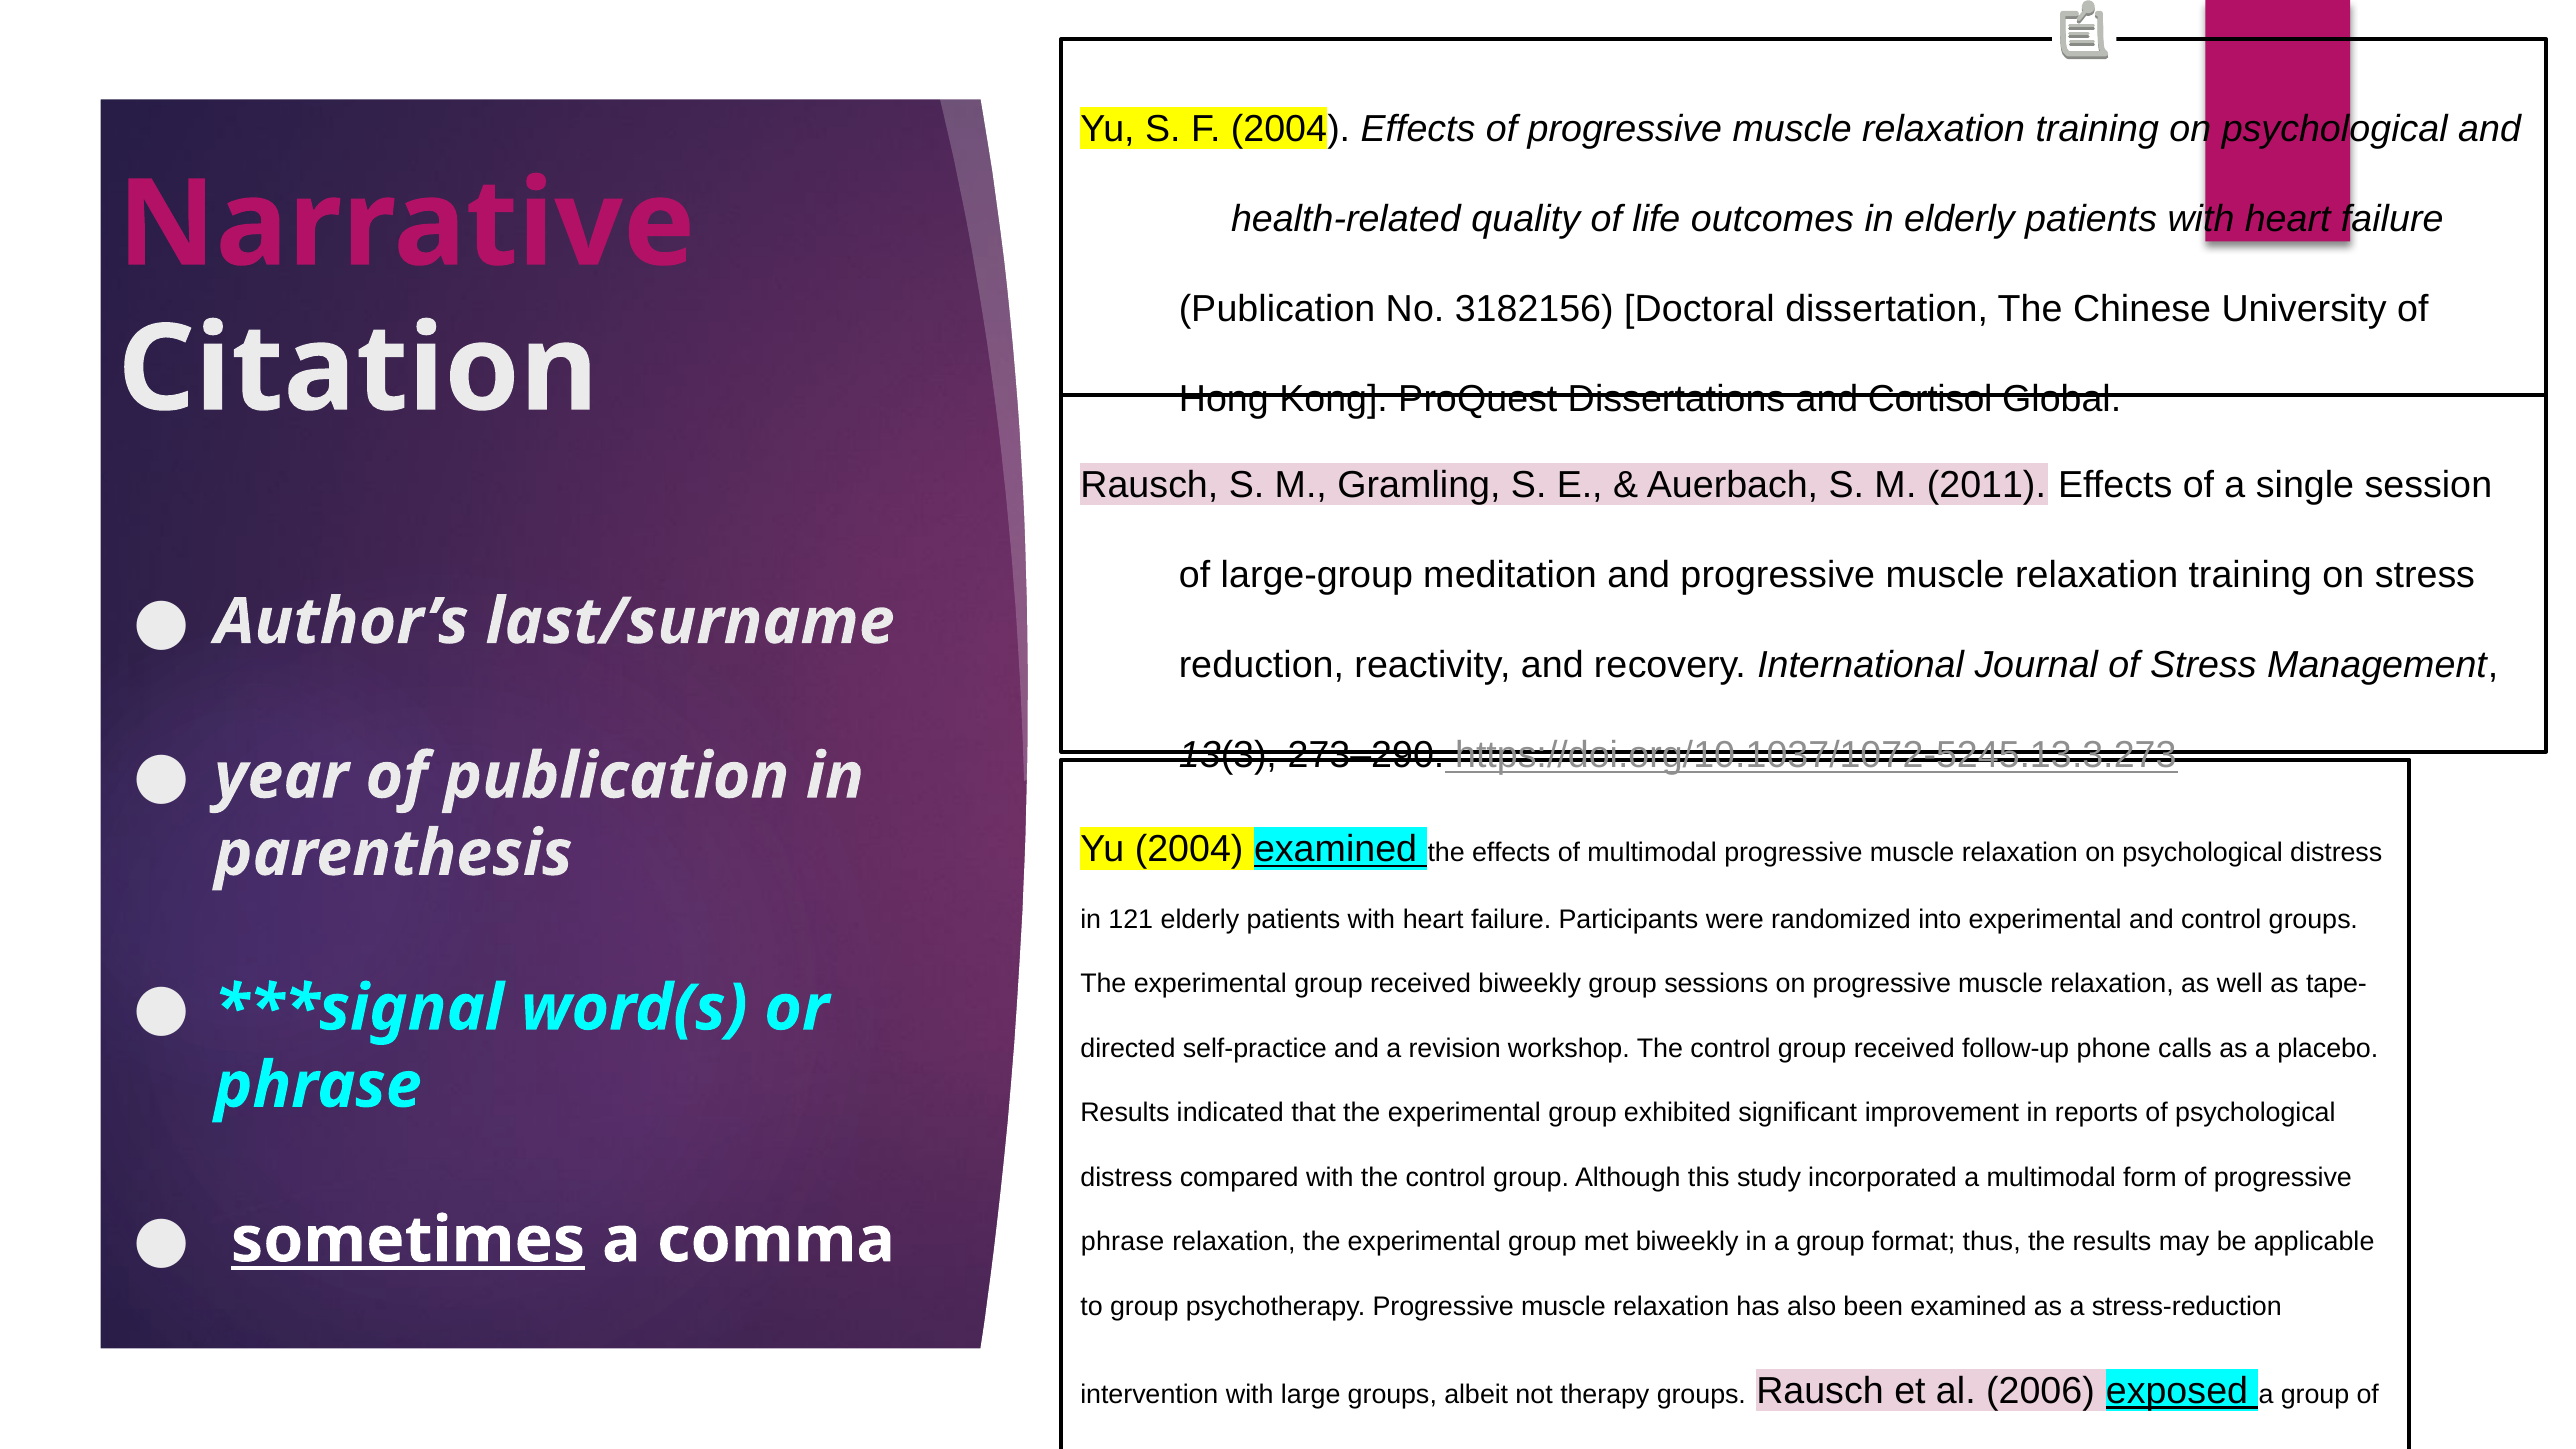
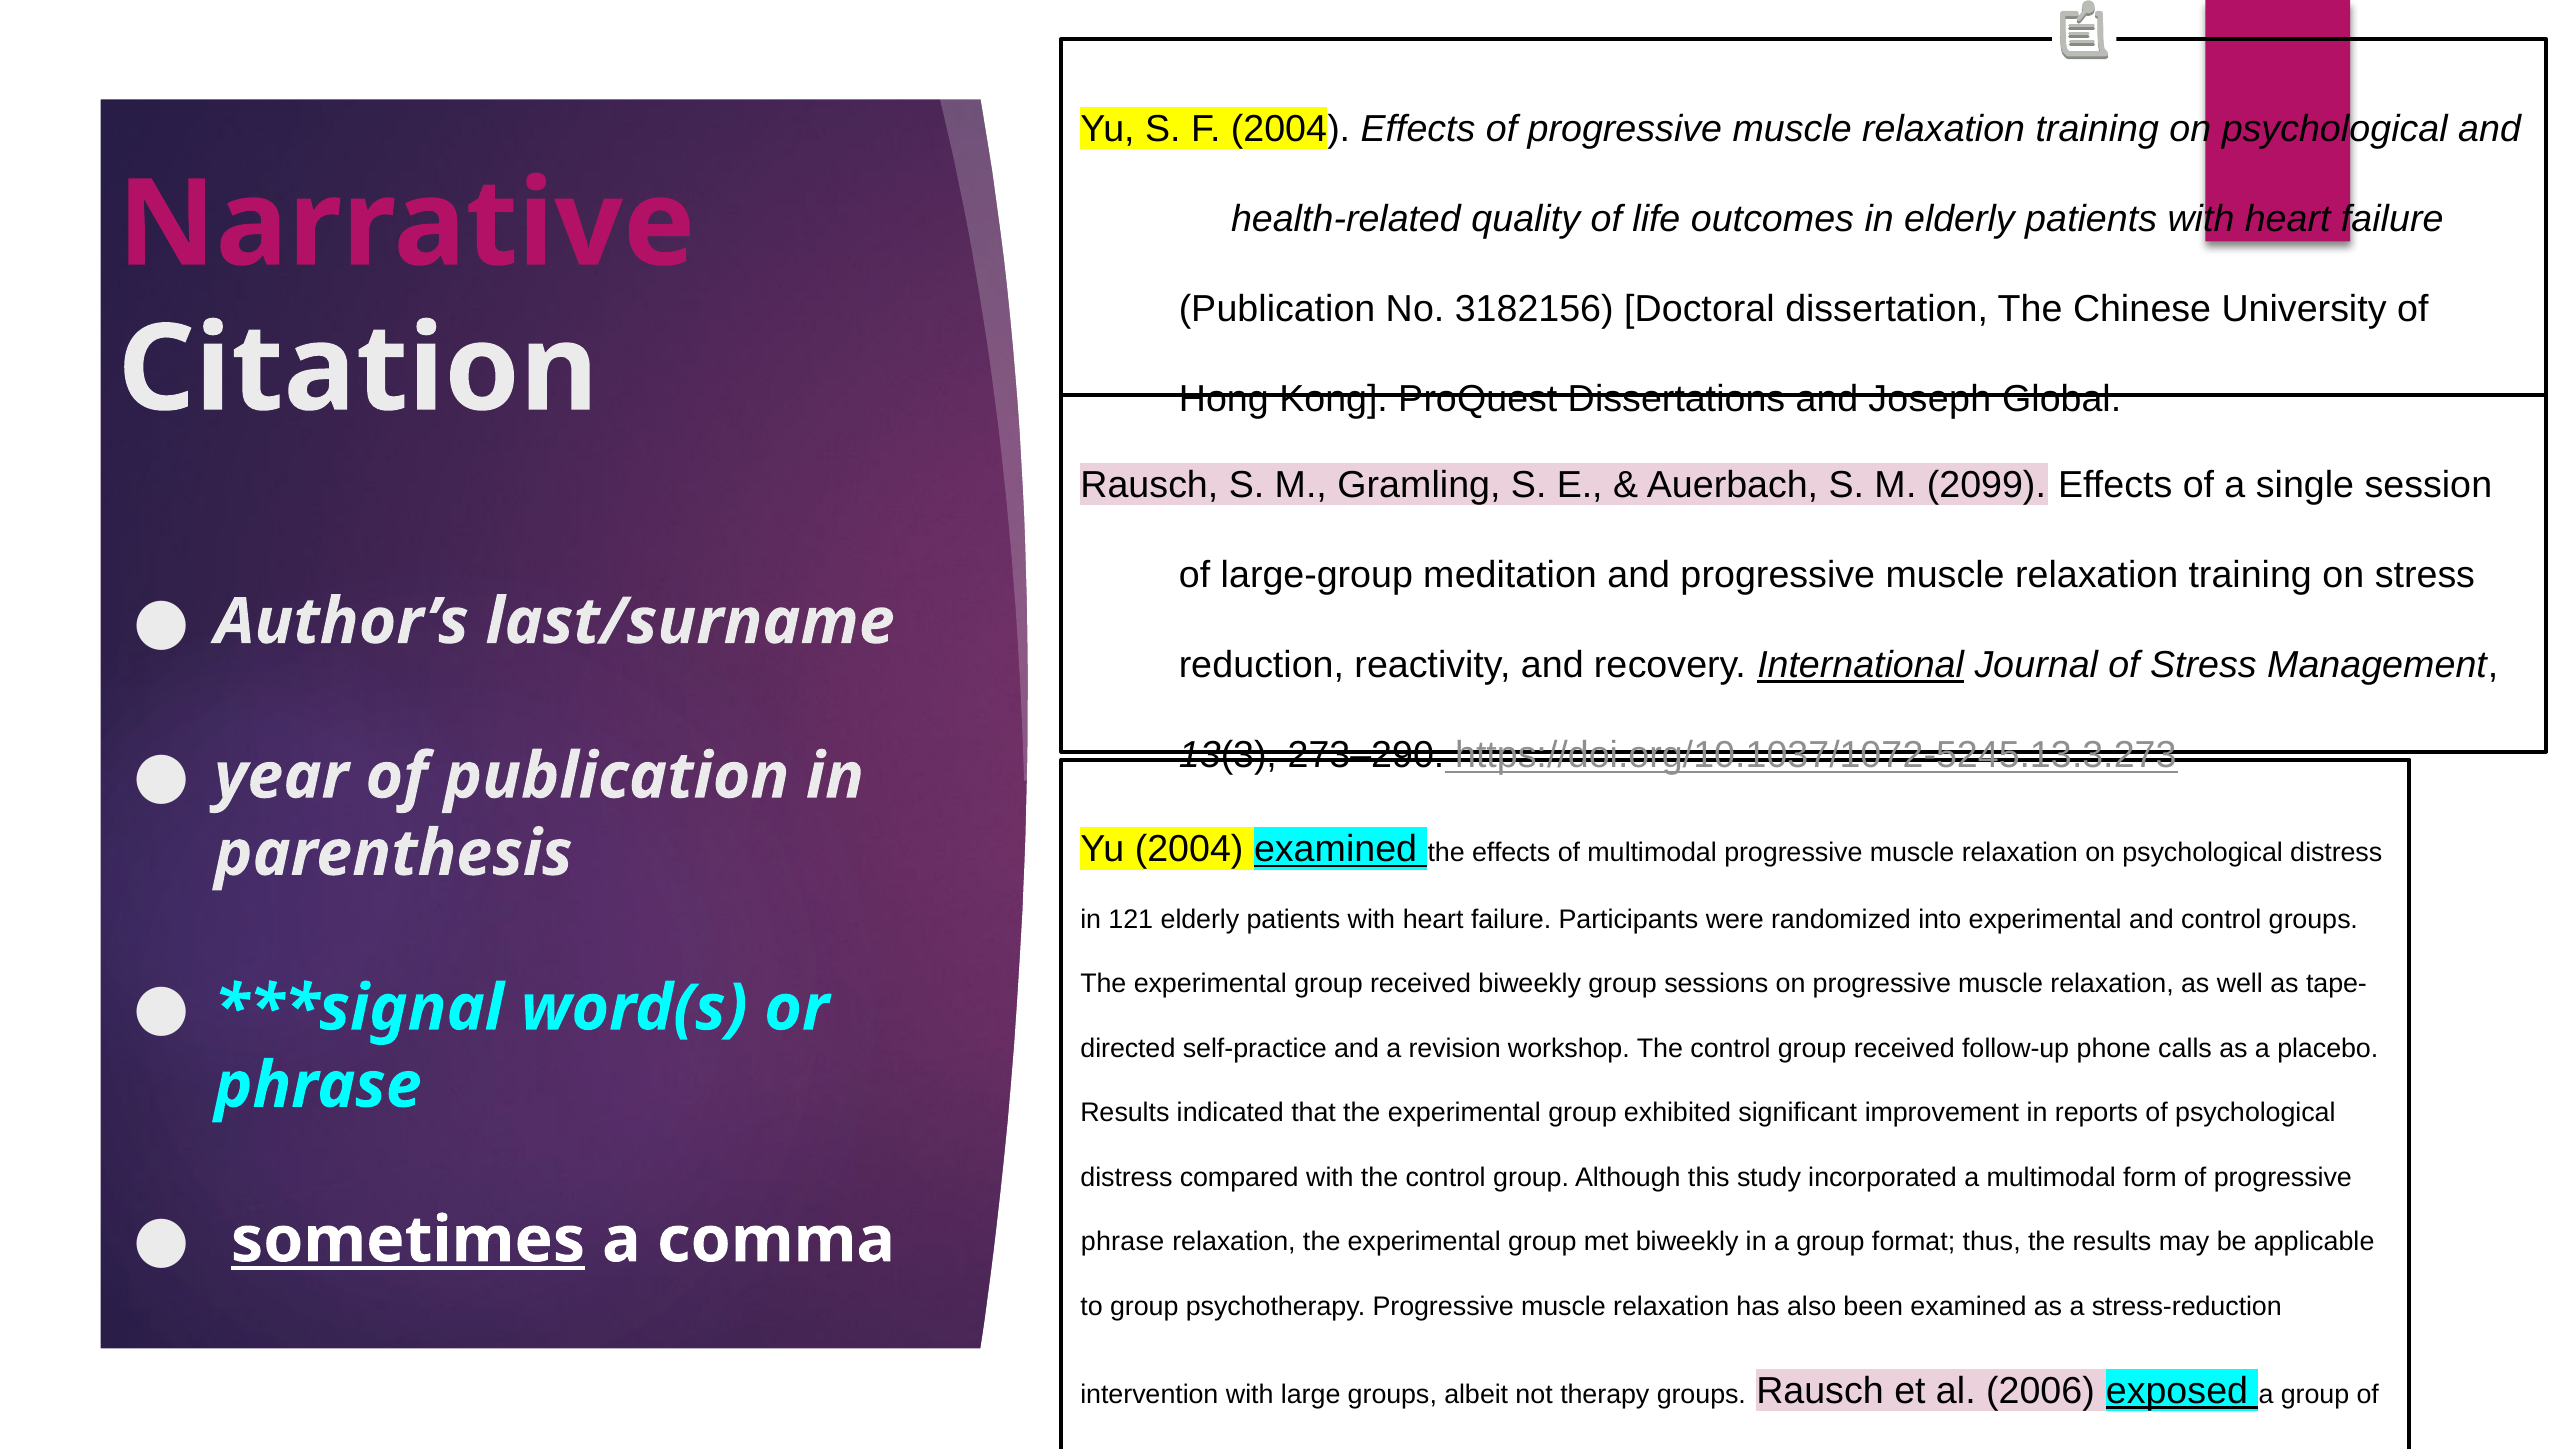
Cortisol: Cortisol -> Joseph (1930, 399)
2011: 2011 -> 2099 (1986, 485)
International underline: none -> present (1861, 665)
